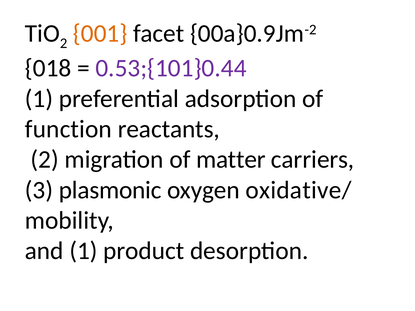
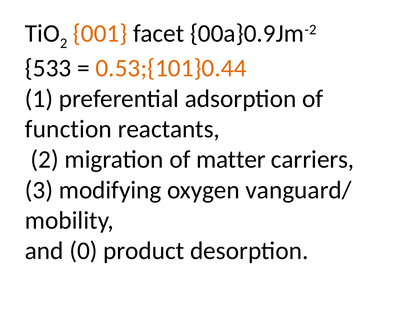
018: 018 -> 533 (48, 68)
0.53;{101}0.44 colour: purple -> orange (171, 68)
plasmonic: plasmonic -> modifying (110, 190)
oxidative/: oxidative/ -> vanguard/ (299, 190)
and 1: 1 -> 0 (83, 251)
